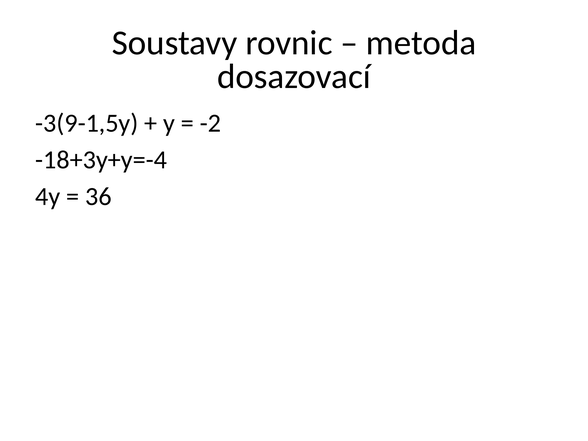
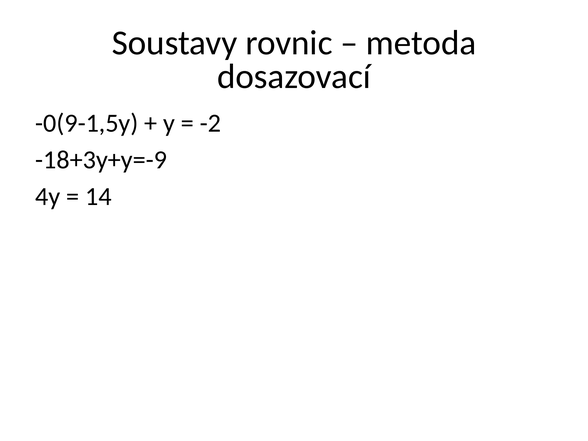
-3(9-1,5y: -3(9-1,5y -> -0(9-1,5y (87, 123)
-18+3y+y=-4: -18+3y+y=-4 -> -18+3y+y=-9 (101, 160)
36: 36 -> 14 (98, 197)
